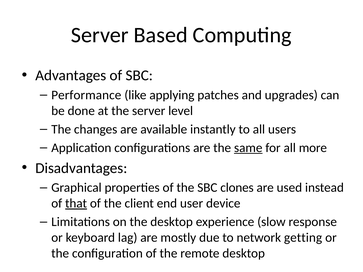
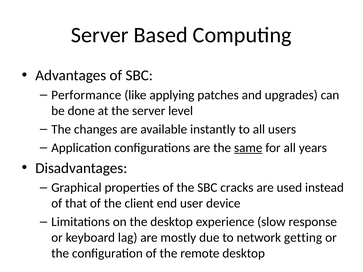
more: more -> years (313, 148)
clones: clones -> cracks (237, 188)
that underline: present -> none (76, 204)
